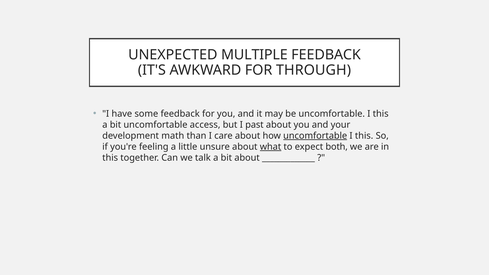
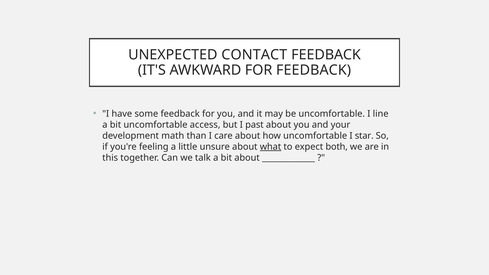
MULTIPLE: MULTIPLE -> CONTACT (254, 55)
FOR THROUGH: THROUGH -> FEEDBACK (314, 70)
be uncomfortable I this: this -> line (381, 114)
uncomfortable underline: present -> none (315, 136)
this: this -> star (364, 136)
